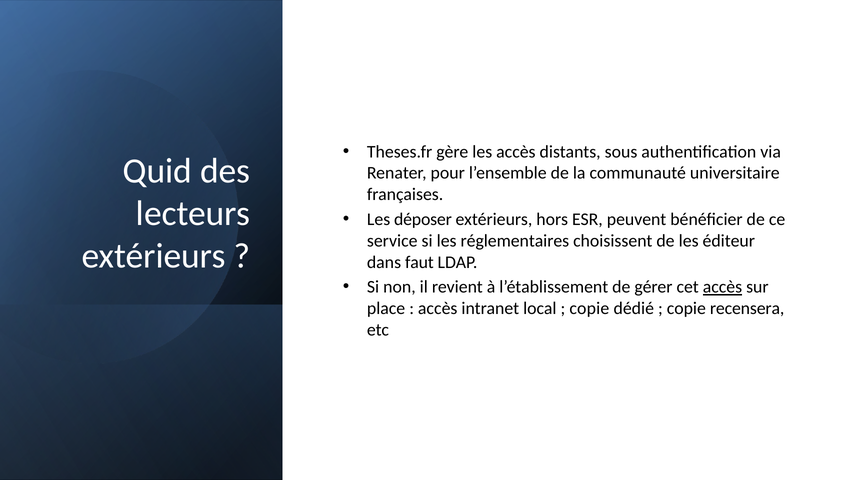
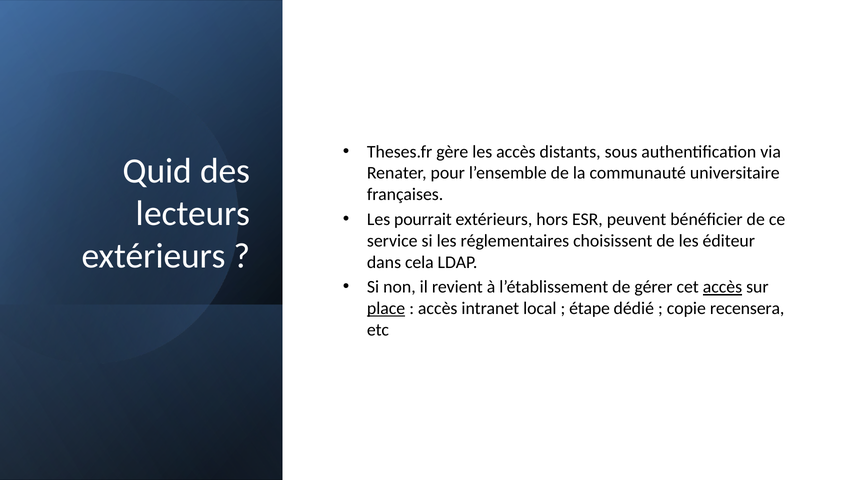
déposer: déposer -> pourrait (423, 219)
faut: faut -> cela (419, 262)
place underline: none -> present (386, 308)
copie: copie -> étape (590, 308)
